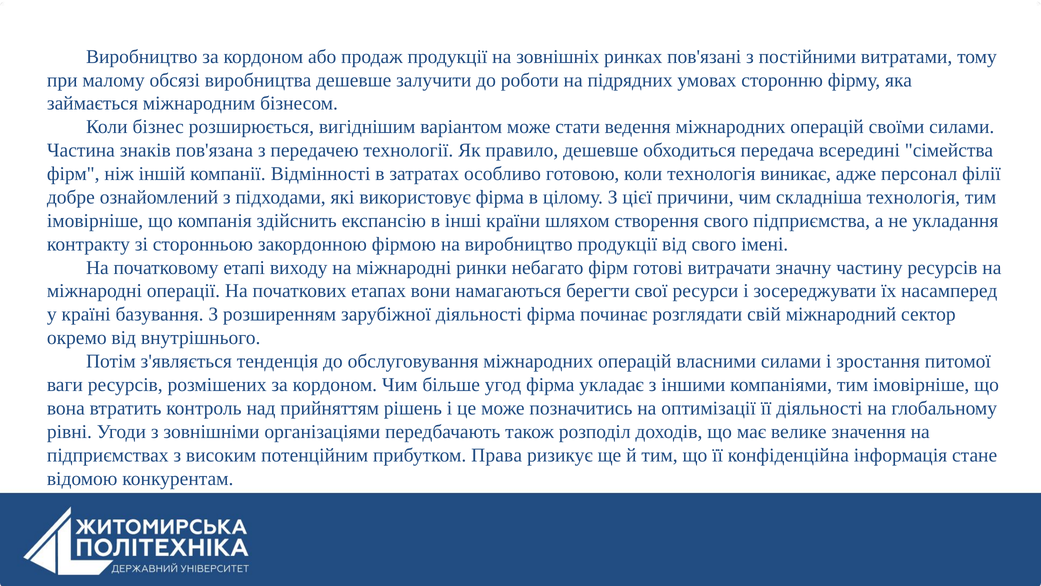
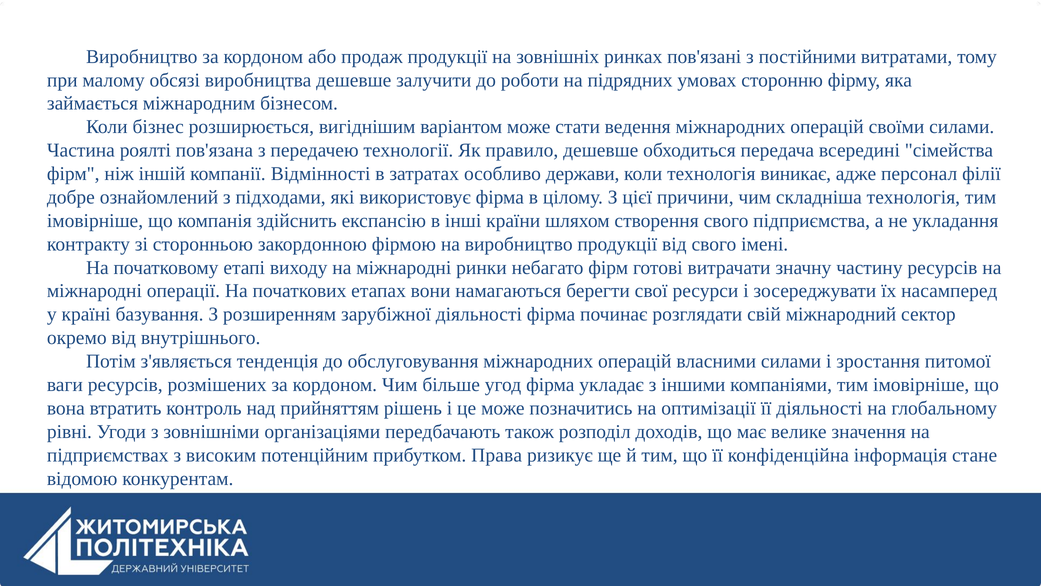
знаків: знаків -> роялті (145, 150)
готовою: готовою -> держави (583, 174)
